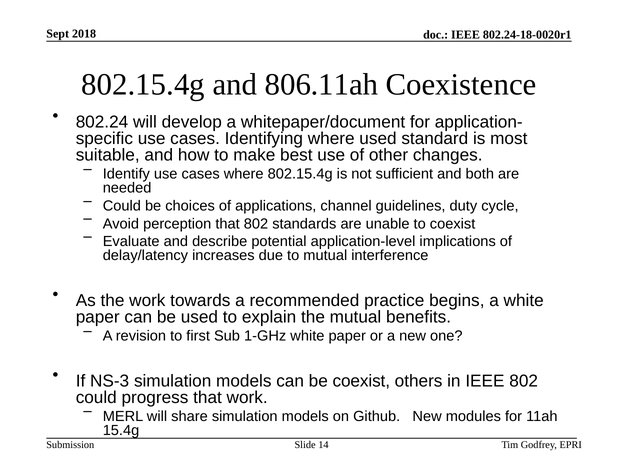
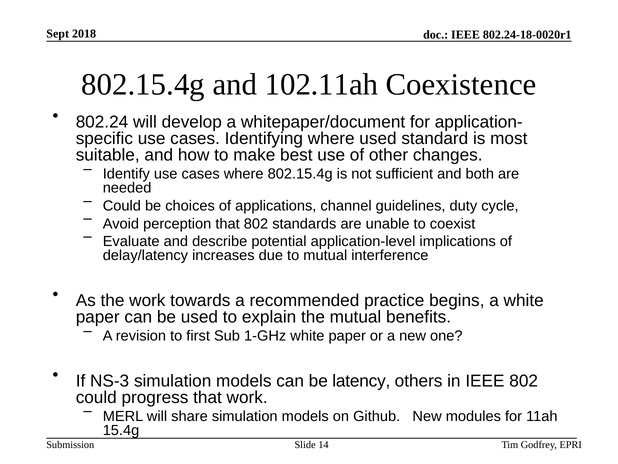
806.11ah: 806.11ah -> 102.11ah (322, 85)
be coexist: coexist -> latency (361, 381)
